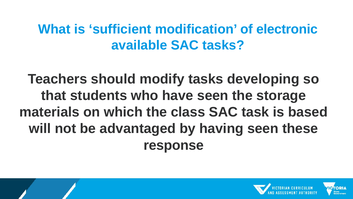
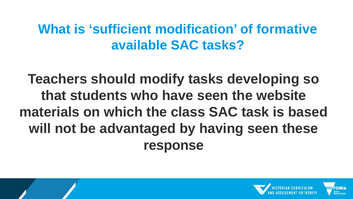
electronic: electronic -> formative (287, 29)
storage: storage -> website (281, 95)
